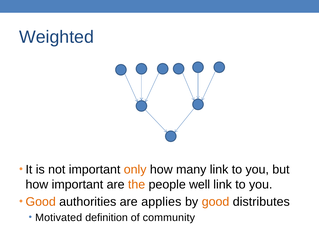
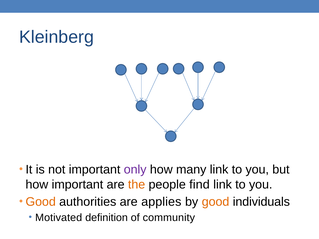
Weighted: Weighted -> Kleinberg (57, 37)
only colour: orange -> purple (135, 170)
well: well -> find (199, 185)
distributes: distributes -> individuals (261, 202)
